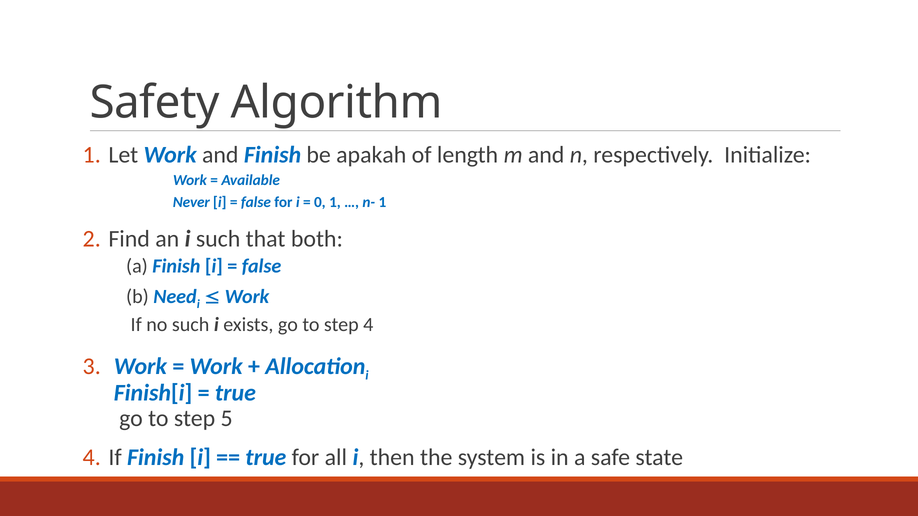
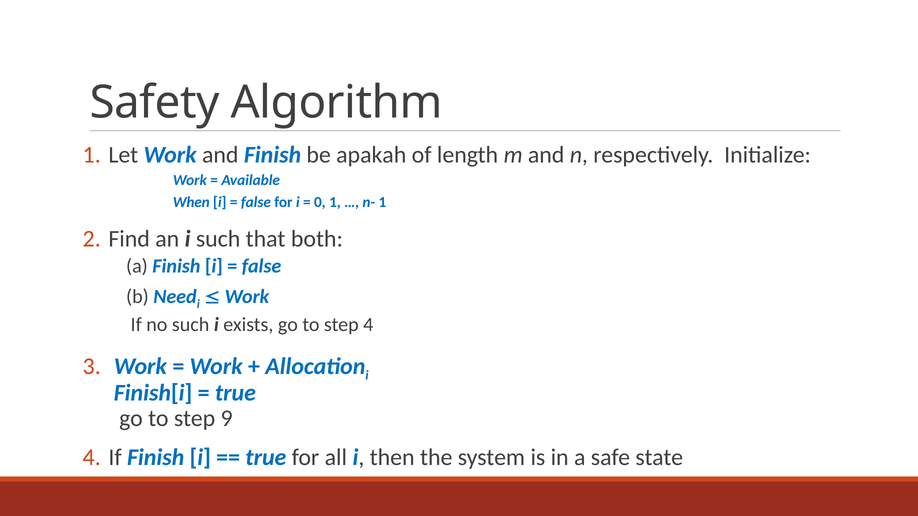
Never: Never -> When (191, 202)
5: 5 -> 9 (227, 419)
